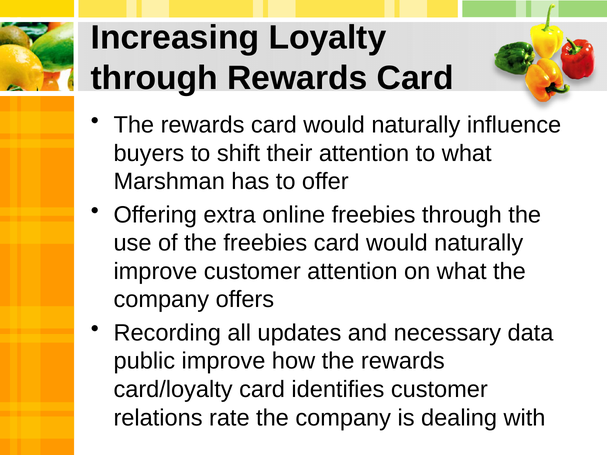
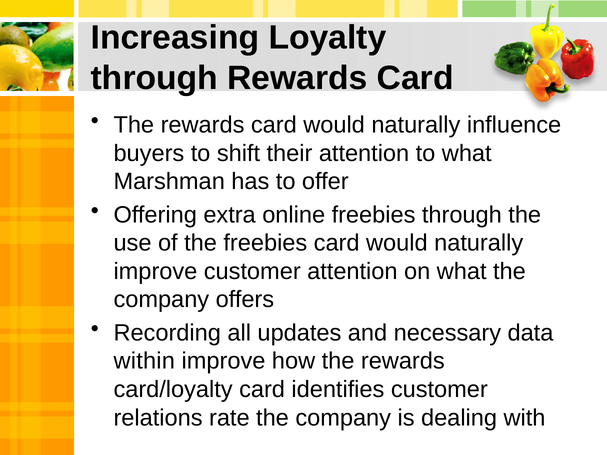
public: public -> within (144, 361)
